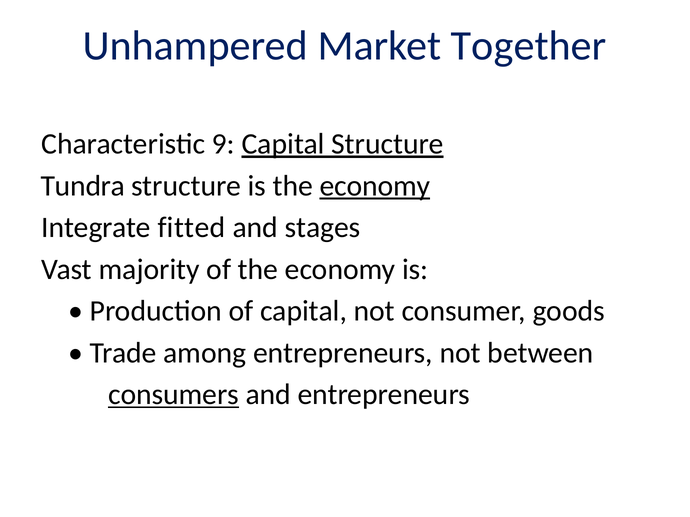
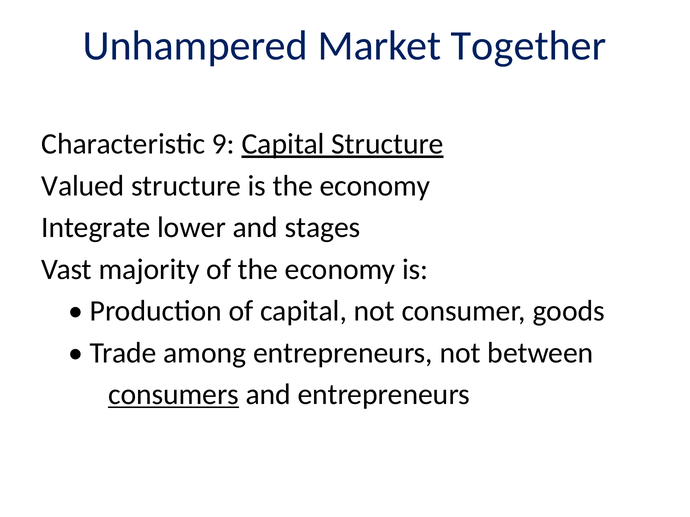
Tundra: Tundra -> Valued (83, 186)
economy underline: present -> none (375, 186)
fitted: fitted -> lower (192, 228)
